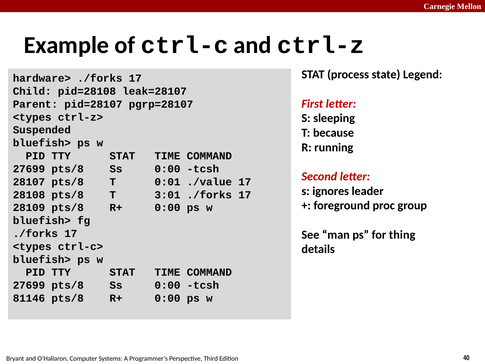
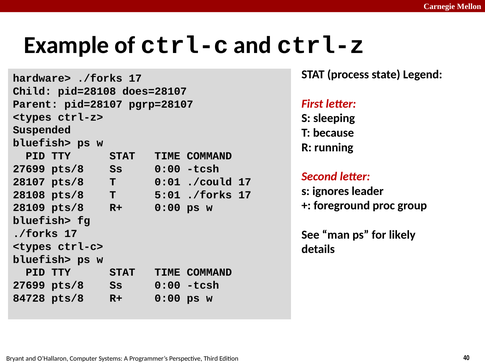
leak=28107: leak=28107 -> does=28107 (155, 91)
./value: ./value -> ./could (209, 182)
3:01: 3:01 -> 5:01 (167, 195)
thing: thing -> likely (402, 235)
81146: 81146 -> 84728 (29, 298)
